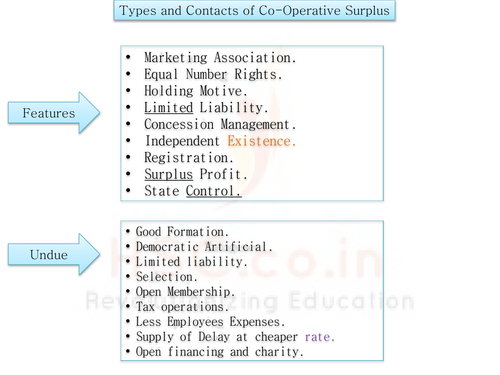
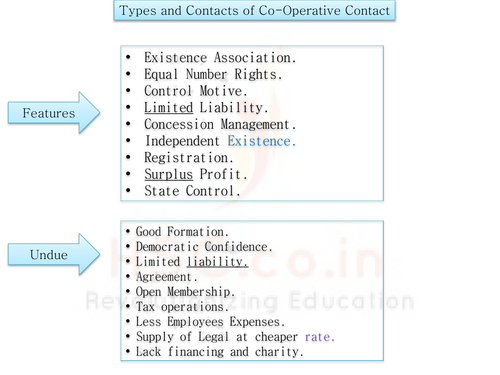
Co-Operative Surplus: Surplus -> Contact (368, 11)
Marketing: Marketing -> Existence (176, 58)
Holding: Holding -> Control (169, 91)
Existence colour: orange -> blue (263, 141)
Control underline: present -> none (214, 191)
Artificial: Artificial -> Confidence (239, 247)
liability underline: none -> present (217, 262)
Selection: Selection -> Agreement (168, 277)
Delay: Delay -> Legal (214, 337)
Open: Open -> Lack (149, 352)
